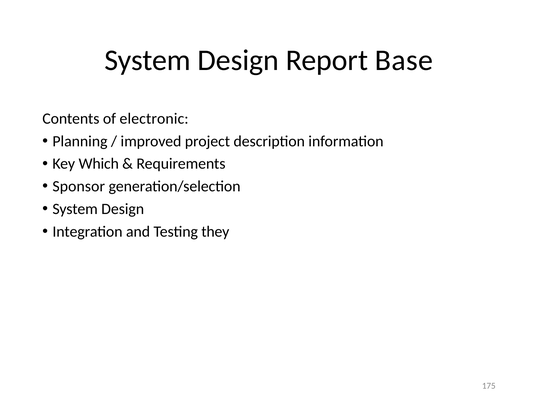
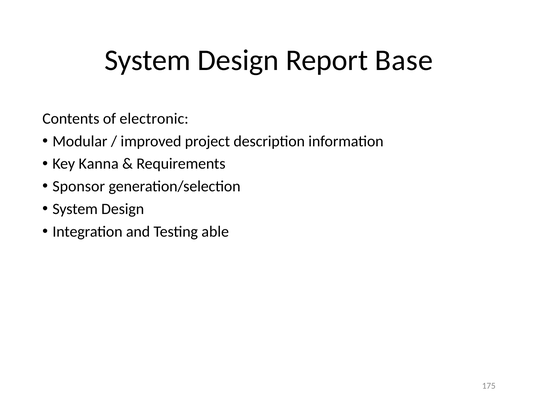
Planning: Planning -> Modular (80, 141)
Which: Which -> Kanna (99, 164)
they: they -> able (215, 231)
